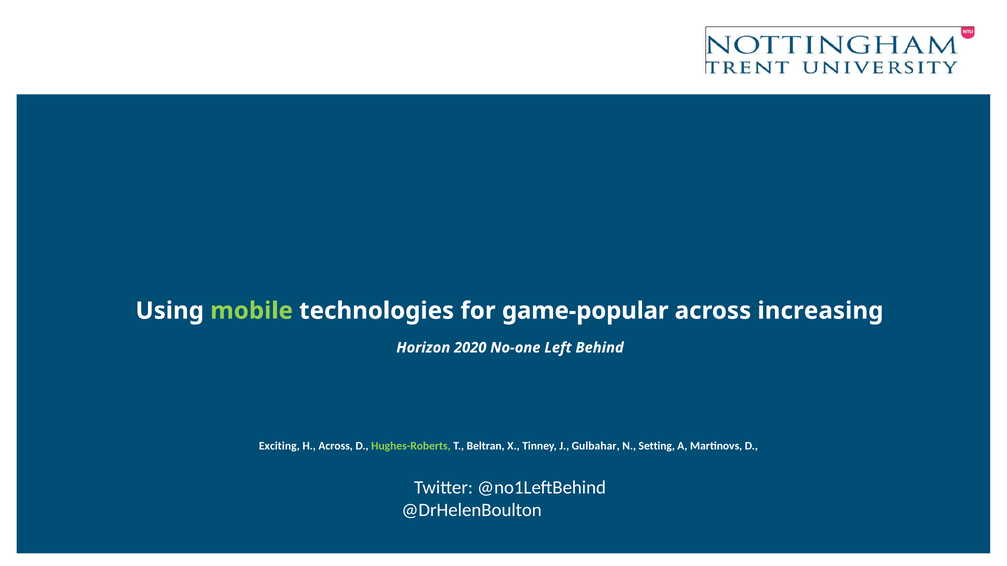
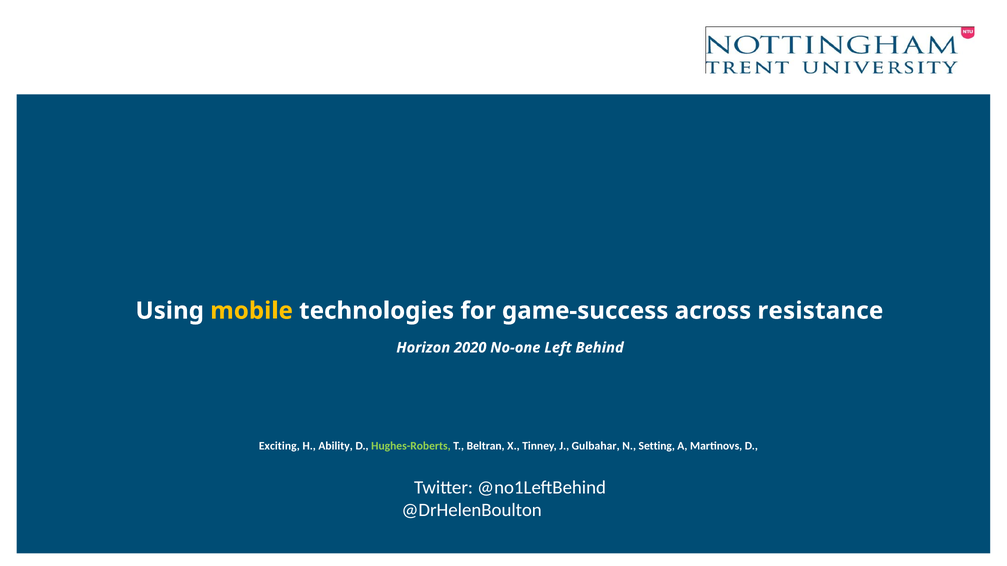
mobile colour: light green -> yellow (252, 311)
game-popular: game-popular -> game-success (585, 311)
increasing: increasing -> resistance (820, 311)
H Across: Across -> Ability (336, 447)
